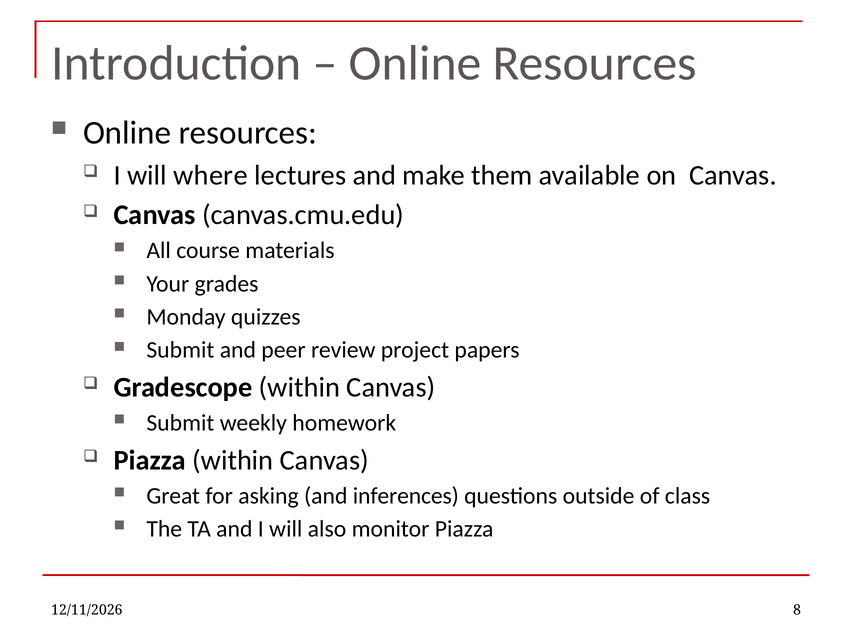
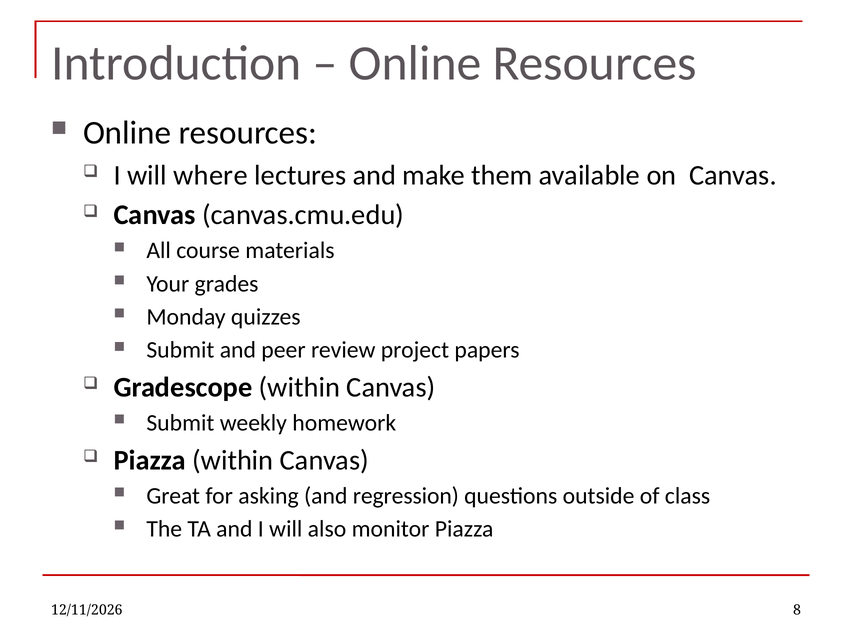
inferences: inferences -> regression (406, 496)
